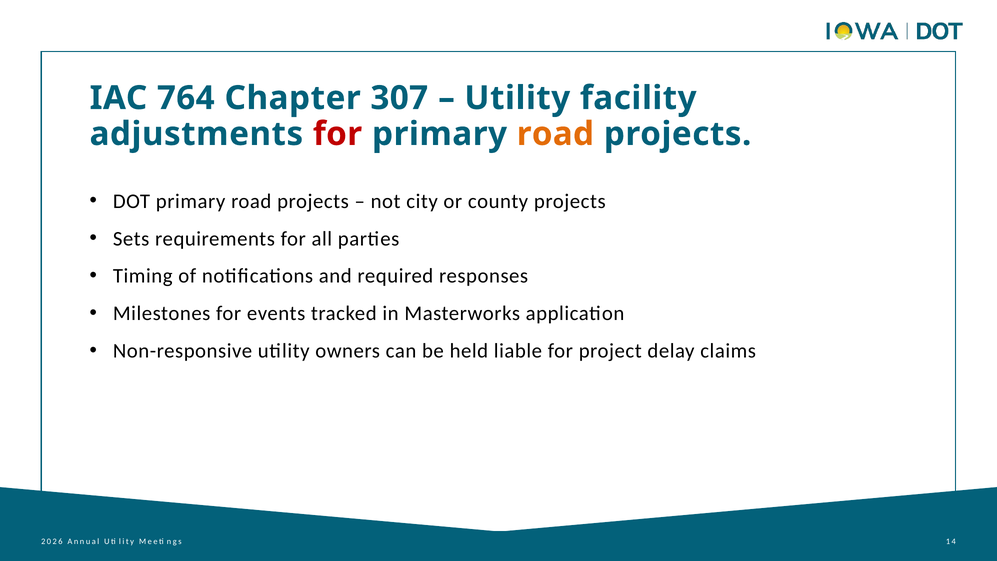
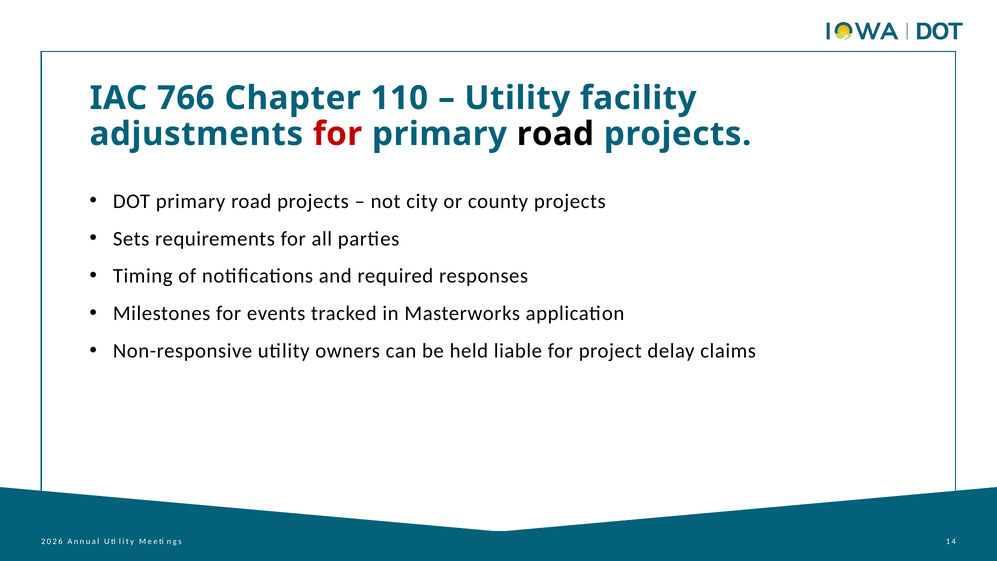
764: 764 -> 766 (186, 98)
307: 307 -> 110 (399, 98)
road colour: orange -> black (555, 134)
